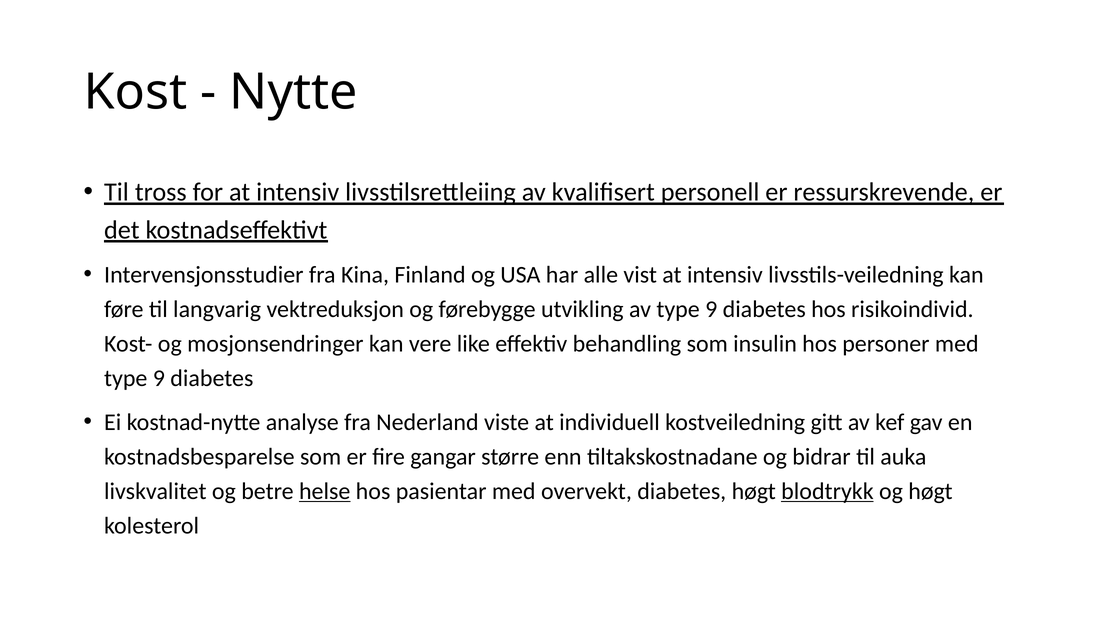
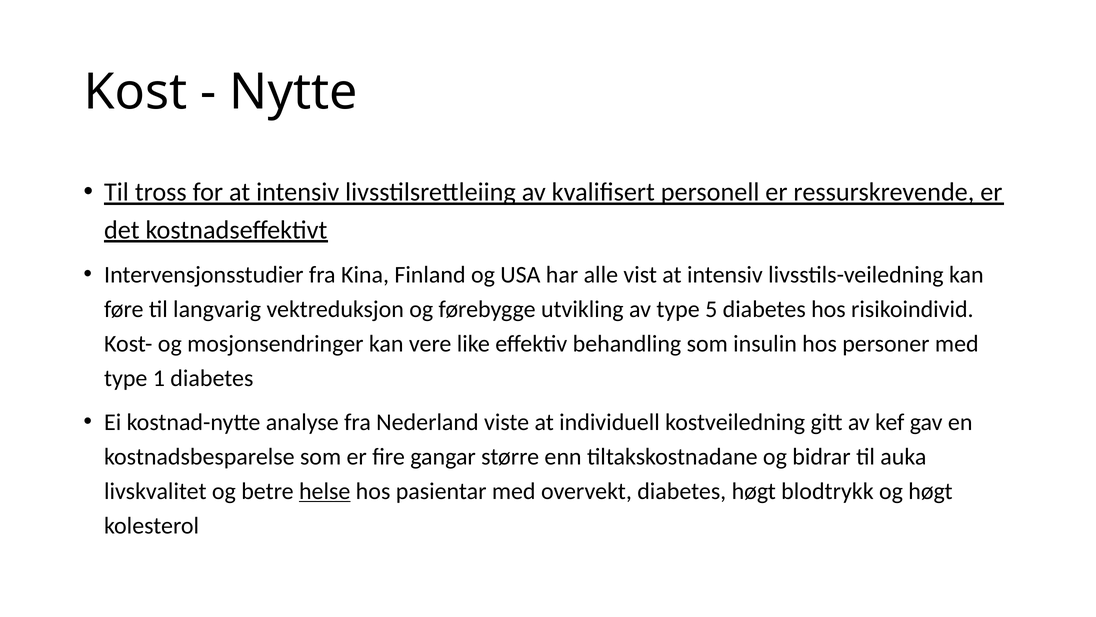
av type 9: 9 -> 5 (711, 309)
9: 9 -> 1 (159, 378)
blodtrykk underline: present -> none (827, 491)
